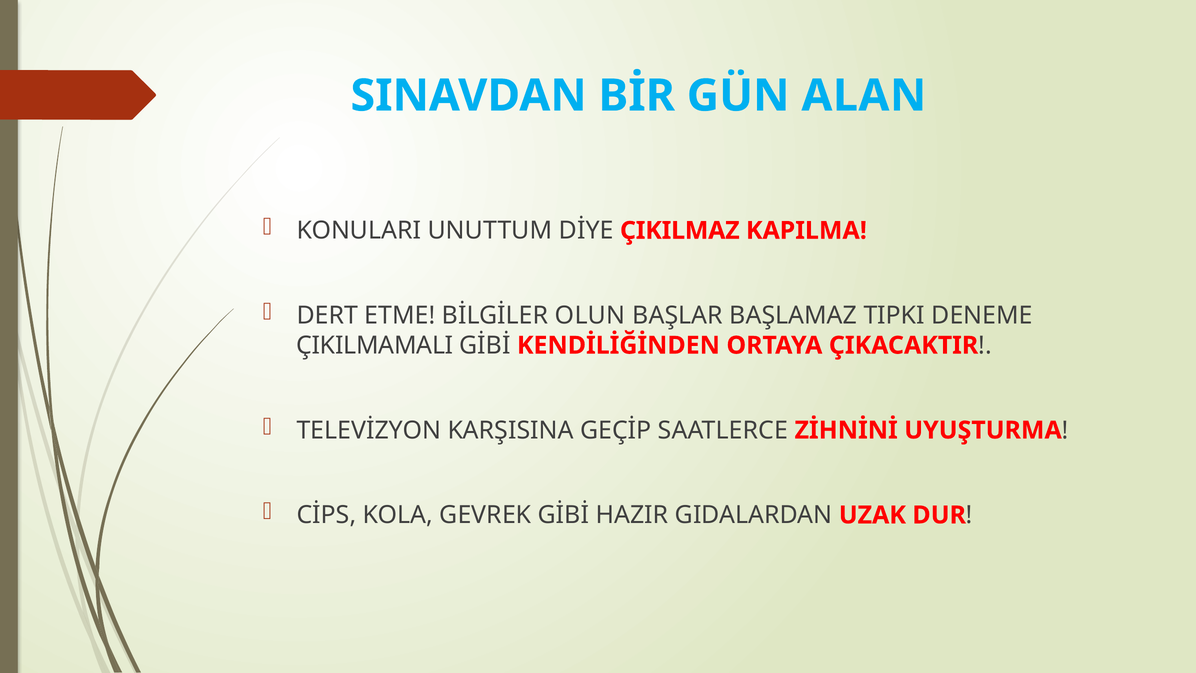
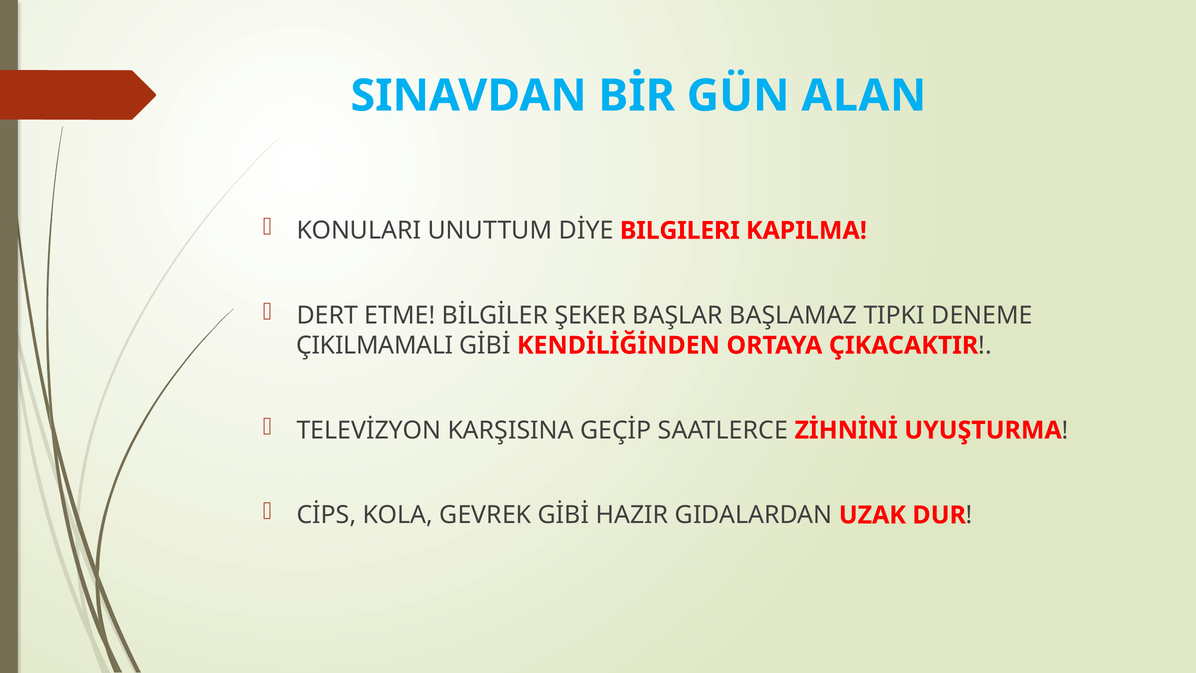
ÇIKILMAZ: ÇIKILMAZ -> BILGILERI (680, 231)
OLUN: OLUN -> ŞEKER (590, 315)
